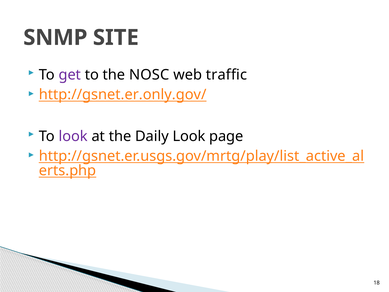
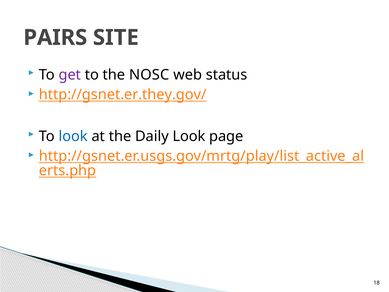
SNMP: SNMP -> PAIRS (55, 38)
traffic: traffic -> status (227, 75)
http://gsnet.er.only.gov/: http://gsnet.er.only.gov/ -> http://gsnet.er.they.gov/ (123, 94)
look colour: purple -> blue (73, 136)
